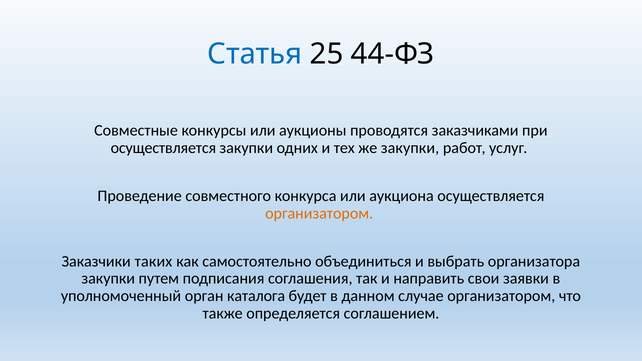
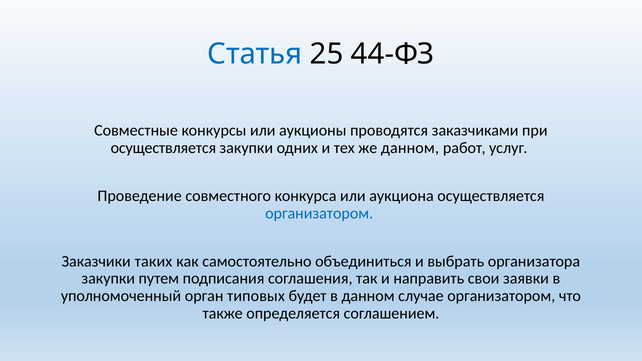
же закупки: закупки -> данном (410, 148)
организатором colour: orange -> blue (319, 213)
каталога: каталога -> типовых (256, 296)
